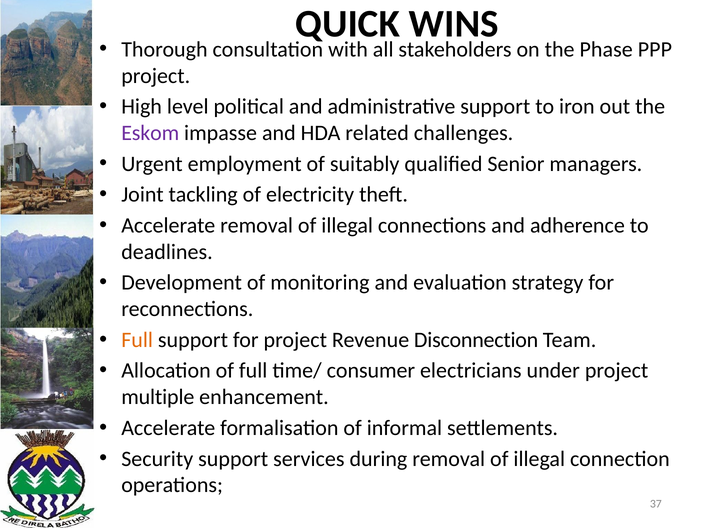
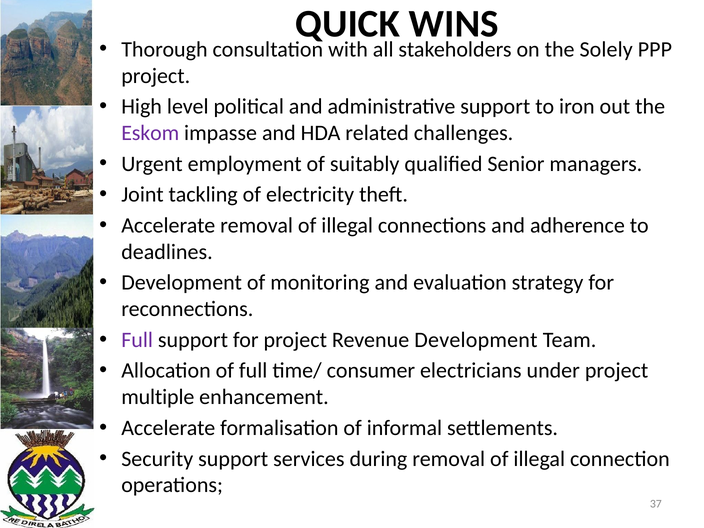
Phase: Phase -> Solely (606, 49)
Full colour: orange -> purple (137, 340)
Revenue Disconnection: Disconnection -> Development (476, 340)
